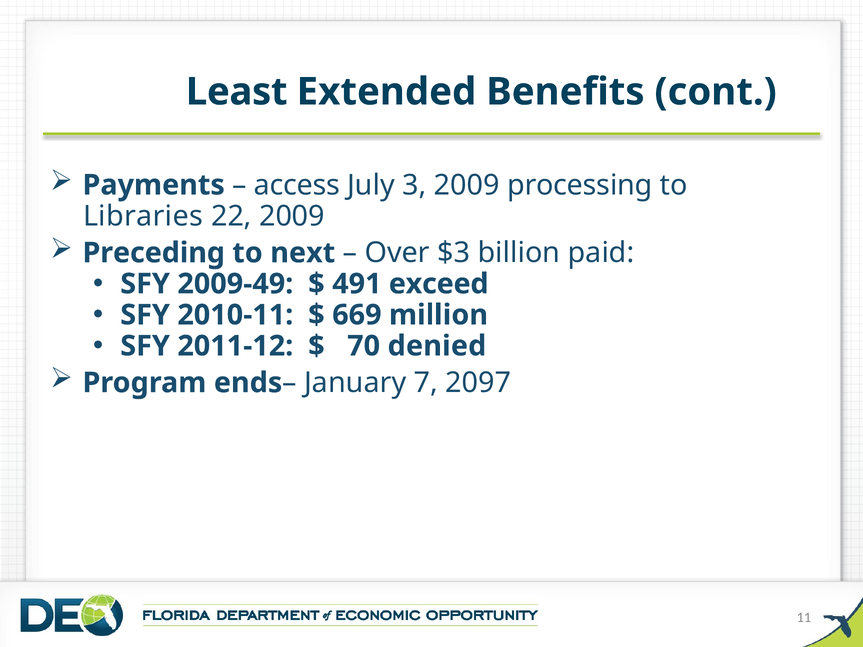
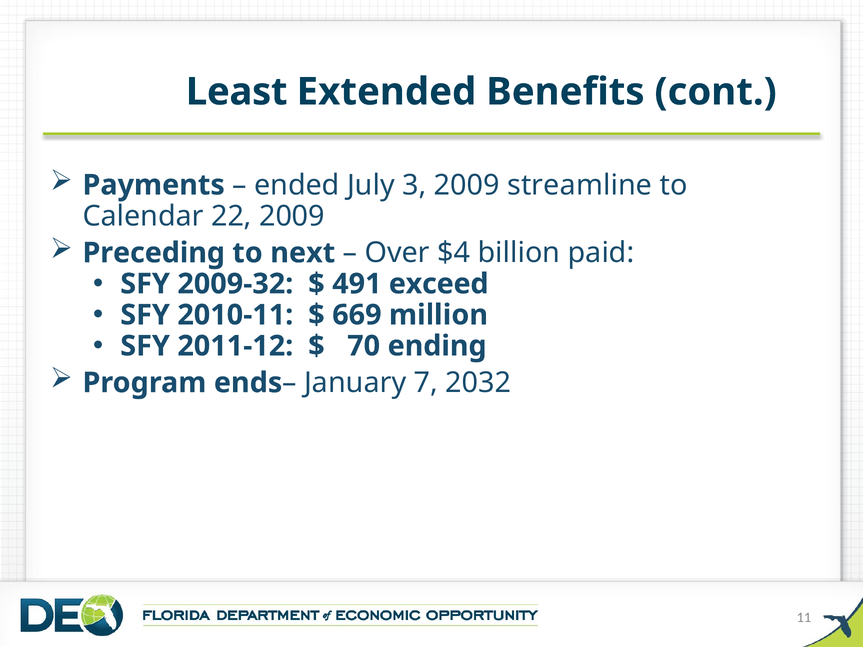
access: access -> ended (297, 185)
processing: processing -> streamline (580, 185)
Libraries: Libraries -> Calendar (143, 216)
$3: $3 -> $4 (454, 253)
2009-49: 2009-49 -> 2009-32 (235, 284)
denied: denied -> ending (437, 346)
2097: 2097 -> 2032 (478, 383)
